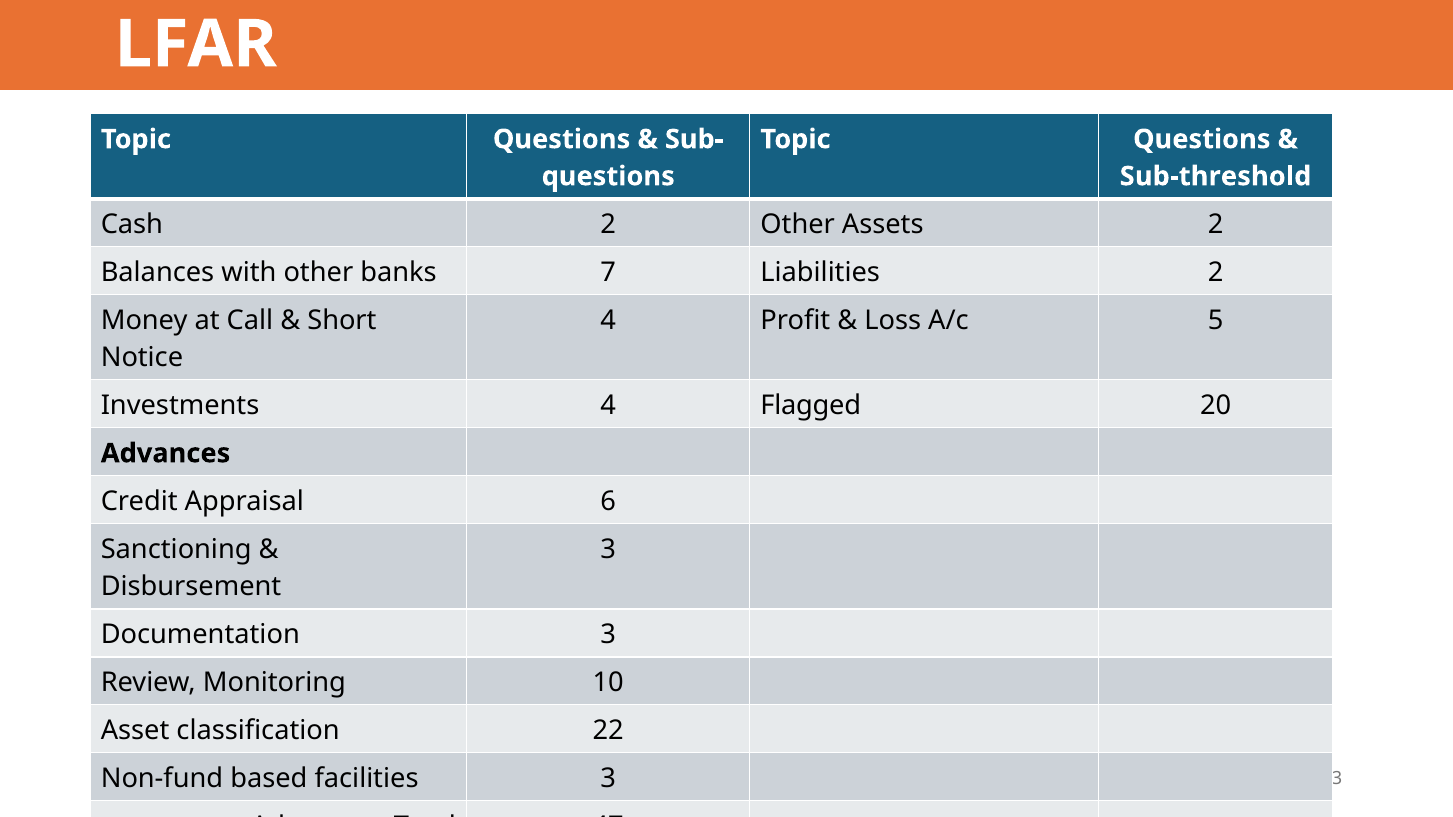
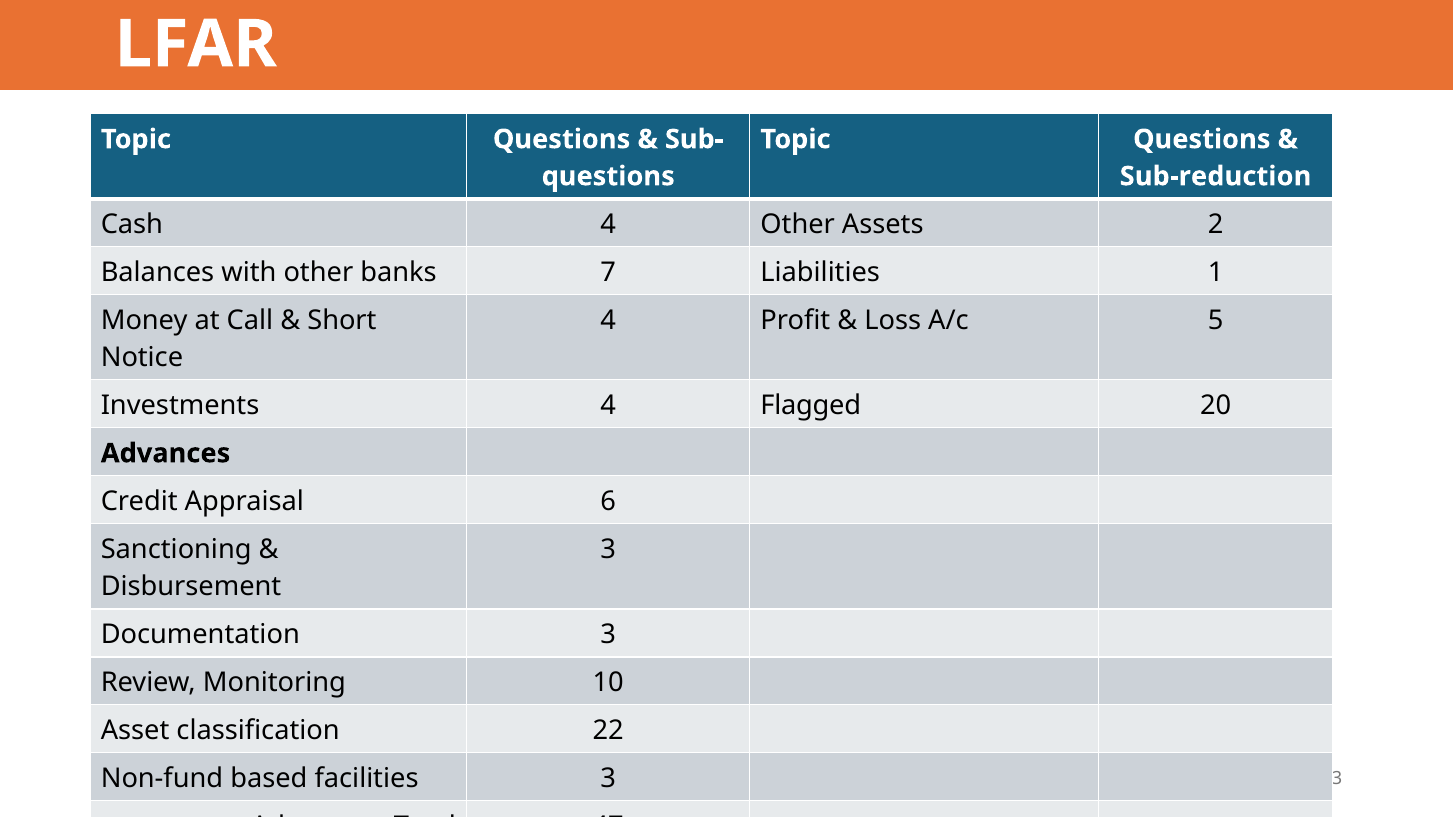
Sub-threshold: Sub-threshold -> Sub-reduction (1216, 176)
Cash 2: 2 -> 4 (608, 224)
Liabilities 2: 2 -> 1 (1216, 272)
